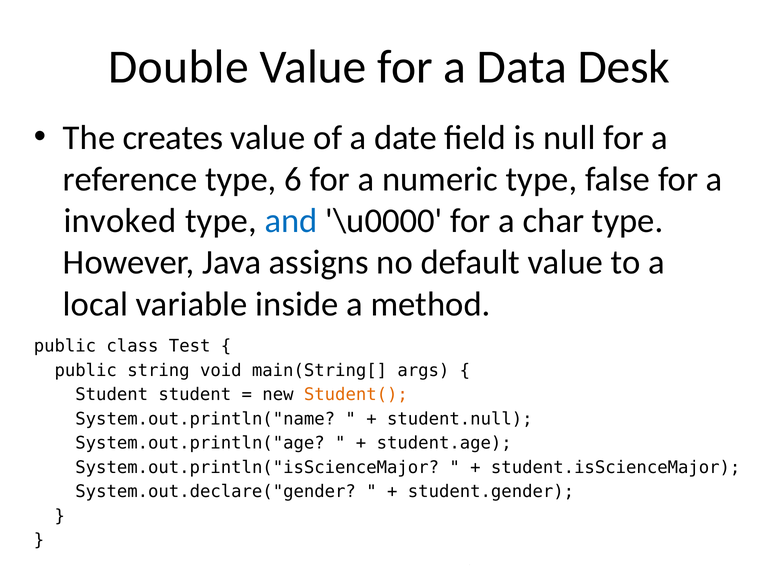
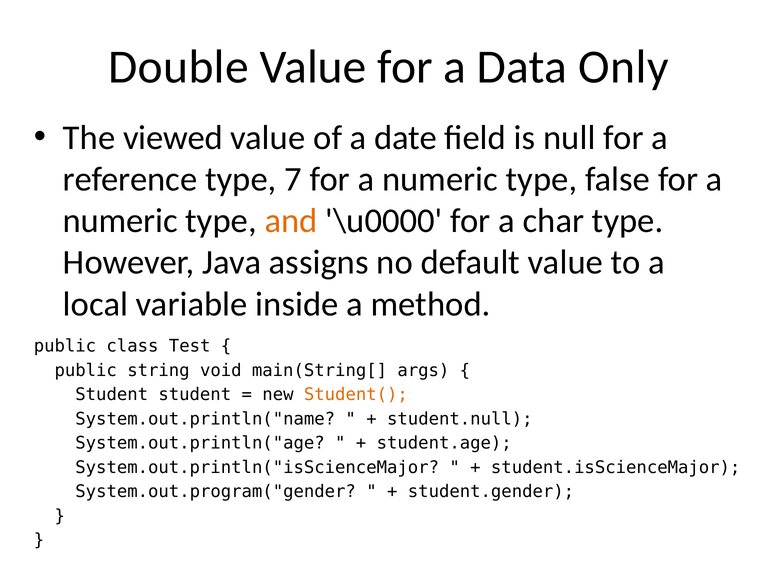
Desk: Desk -> Only (623, 67)
creates: creates -> viewed (173, 137)
6: 6 -> 7 (293, 179)
invoked: invoked -> numeric (120, 221)
and colour: blue -> orange (291, 221)
System.out.declare("gender: System.out.declare("gender -> System.out.program("gender (216, 491)
